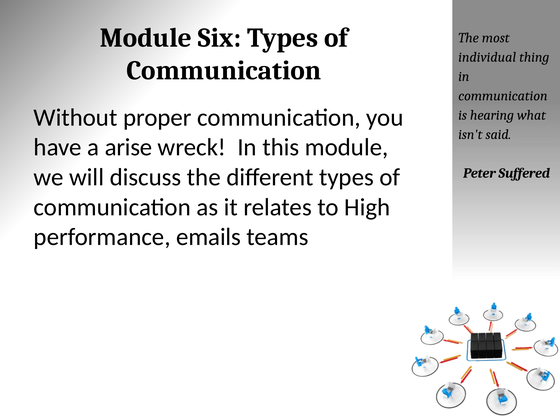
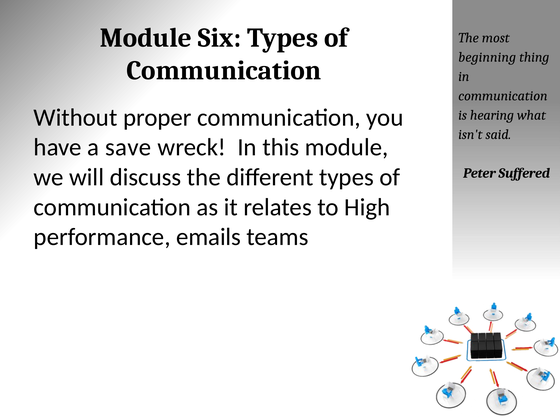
individual: individual -> beginning (487, 57)
arise: arise -> save (128, 147)
